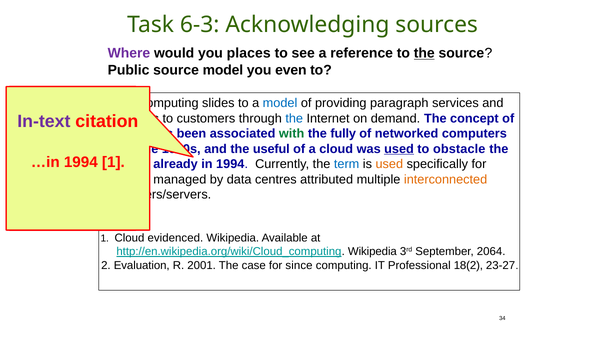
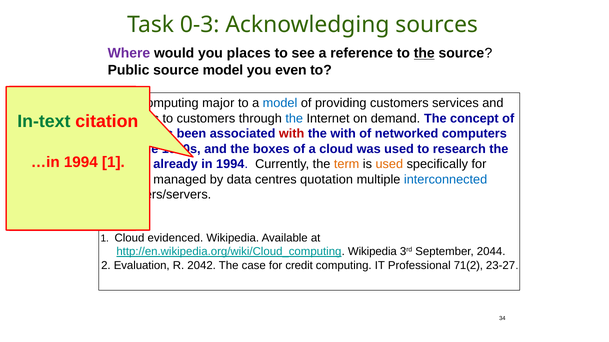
6-3: 6-3 -> 0-3 (200, 25)
slides: slides -> major (218, 103)
providing paragraph: paragraph -> customers (399, 103)
In-text colour: purple -> green (44, 122)
with colour: green -> red (292, 134)
the fully: fully -> with (343, 134)
useful: useful -> boxes (271, 149)
used underline: present -> none (399, 149)
obstacle: obstacle -> research (459, 149)
term colour: blue -> orange (347, 164)
attributed: attributed -> quotation (327, 180)
interconnected colour: orange -> blue (446, 180)
2064: 2064 -> 2044 (491, 252)
2001: 2001 -> 2042 (202, 266)
for since: since -> credit (299, 266)
18(2: 18(2 -> 71(2 (468, 266)
